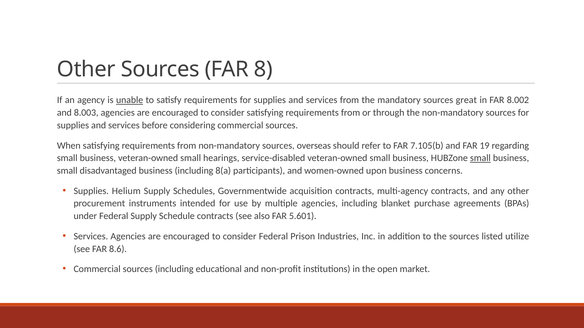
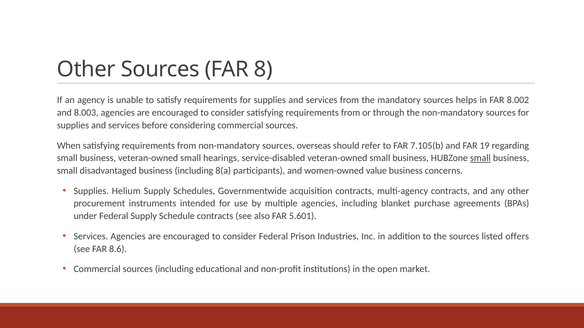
unable underline: present -> none (130, 100)
great: great -> helps (466, 100)
upon: upon -> value (376, 171)
utilize: utilize -> offers (517, 237)
